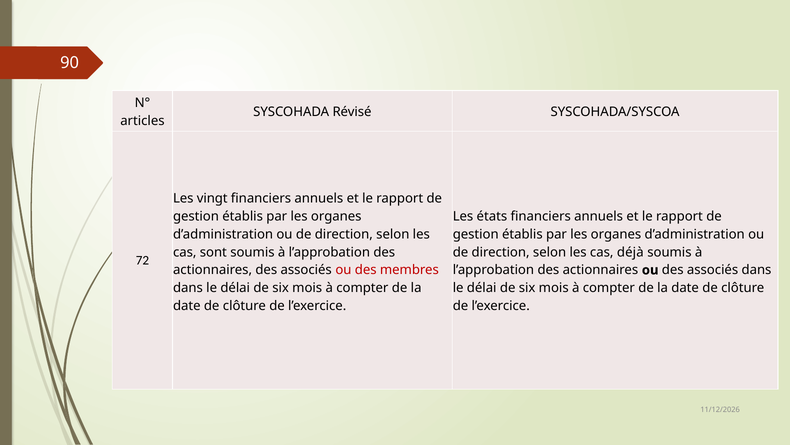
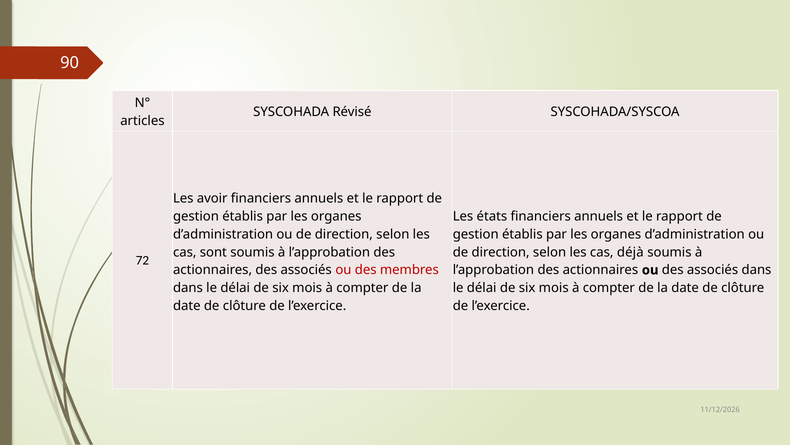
vingt: vingt -> avoir (212, 198)
